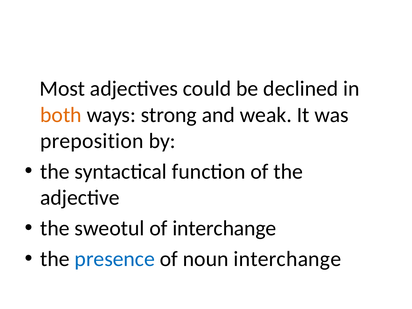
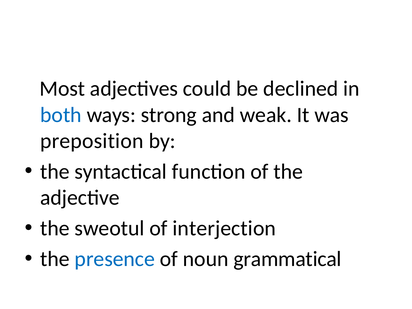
both colour: orange -> blue (61, 115)
of interchange: interchange -> interjection (224, 228)
noun interchange: interchange -> grammatical (288, 259)
